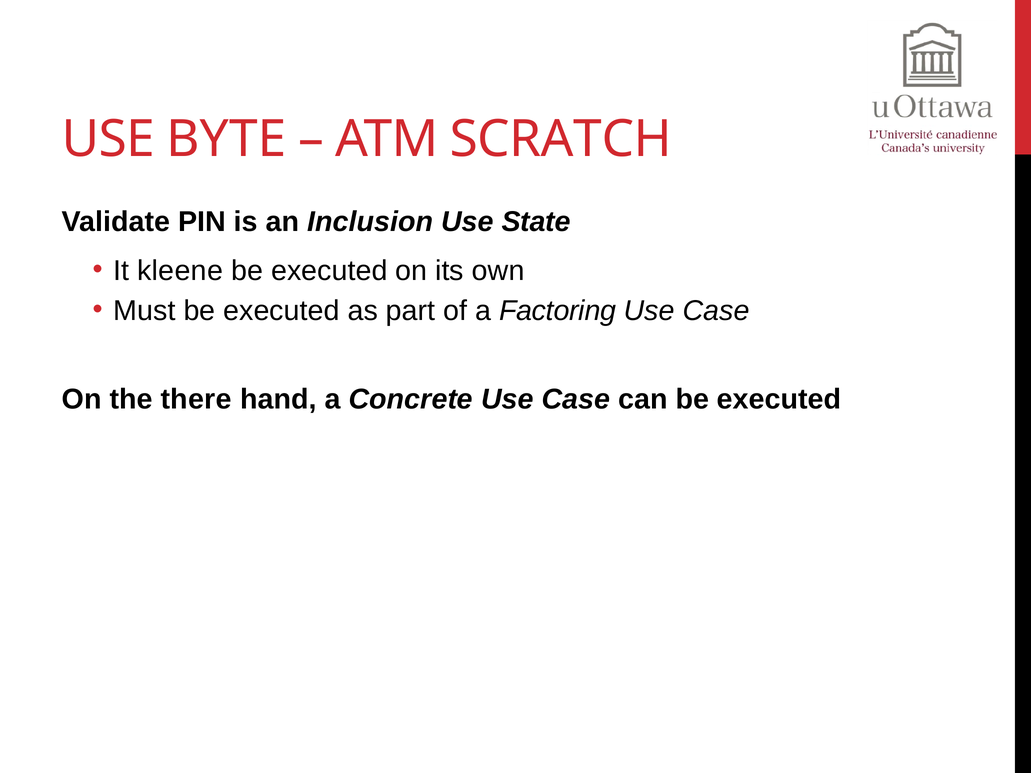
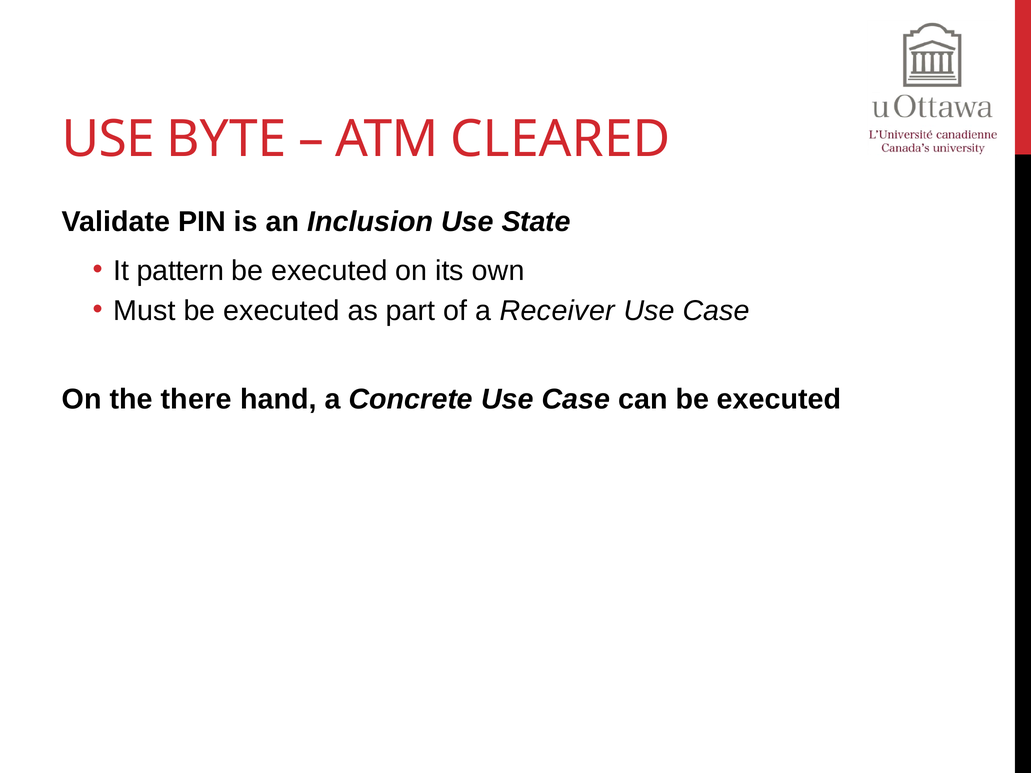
SCRATCH: SCRATCH -> CLEARED (560, 139)
kleene: kleene -> pattern (180, 271)
Factoring: Factoring -> Receiver (557, 311)
